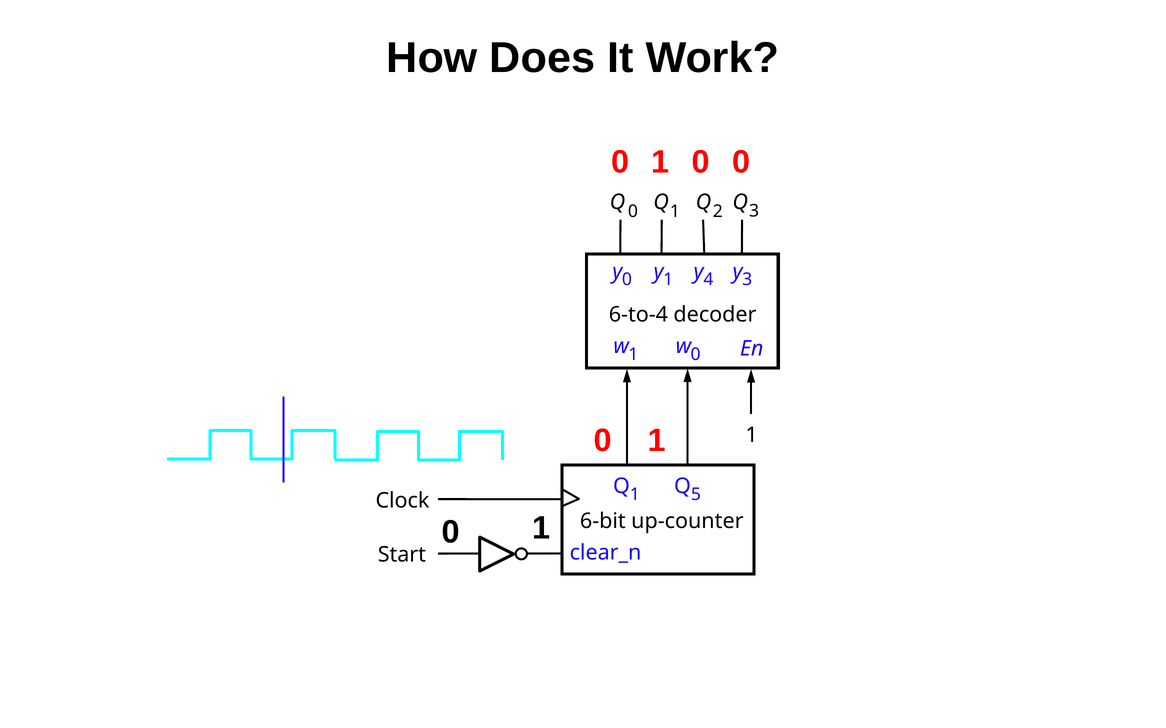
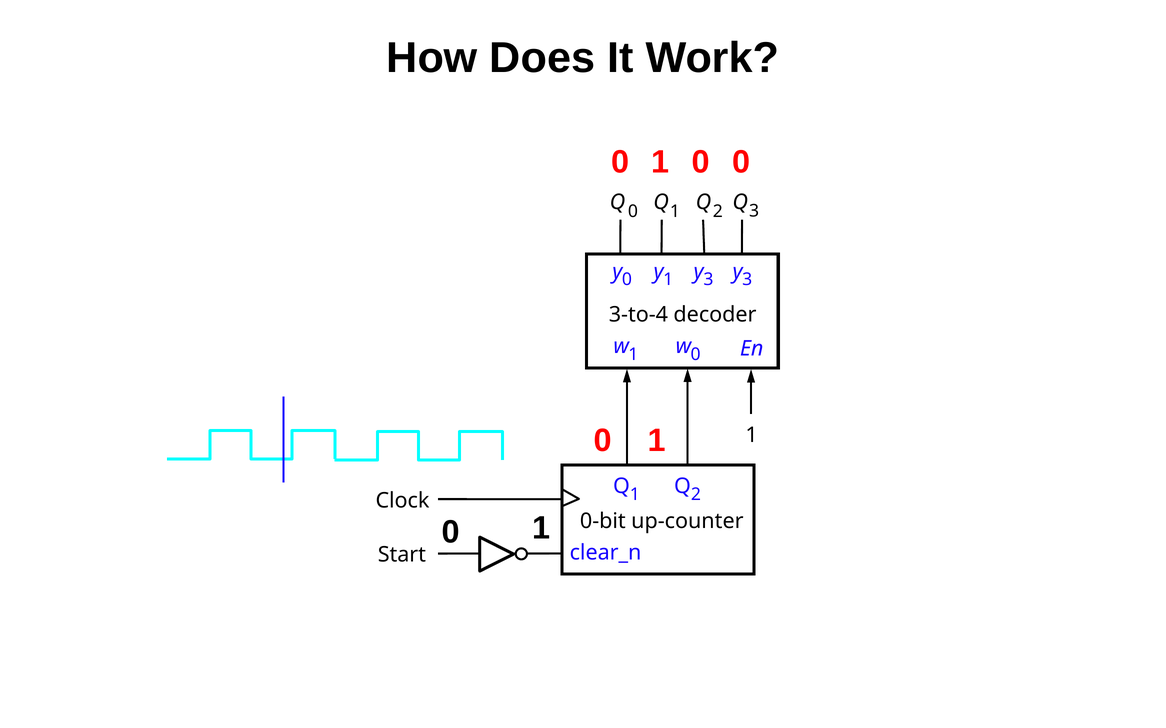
1 y 4: 4 -> 3 (708, 280)
6-to-4: 6-to-4 -> 3-to-4 (638, 315)
5: 5 -> 2 (696, 495)
6-bit: 6-bit -> 0-bit (603, 522)
